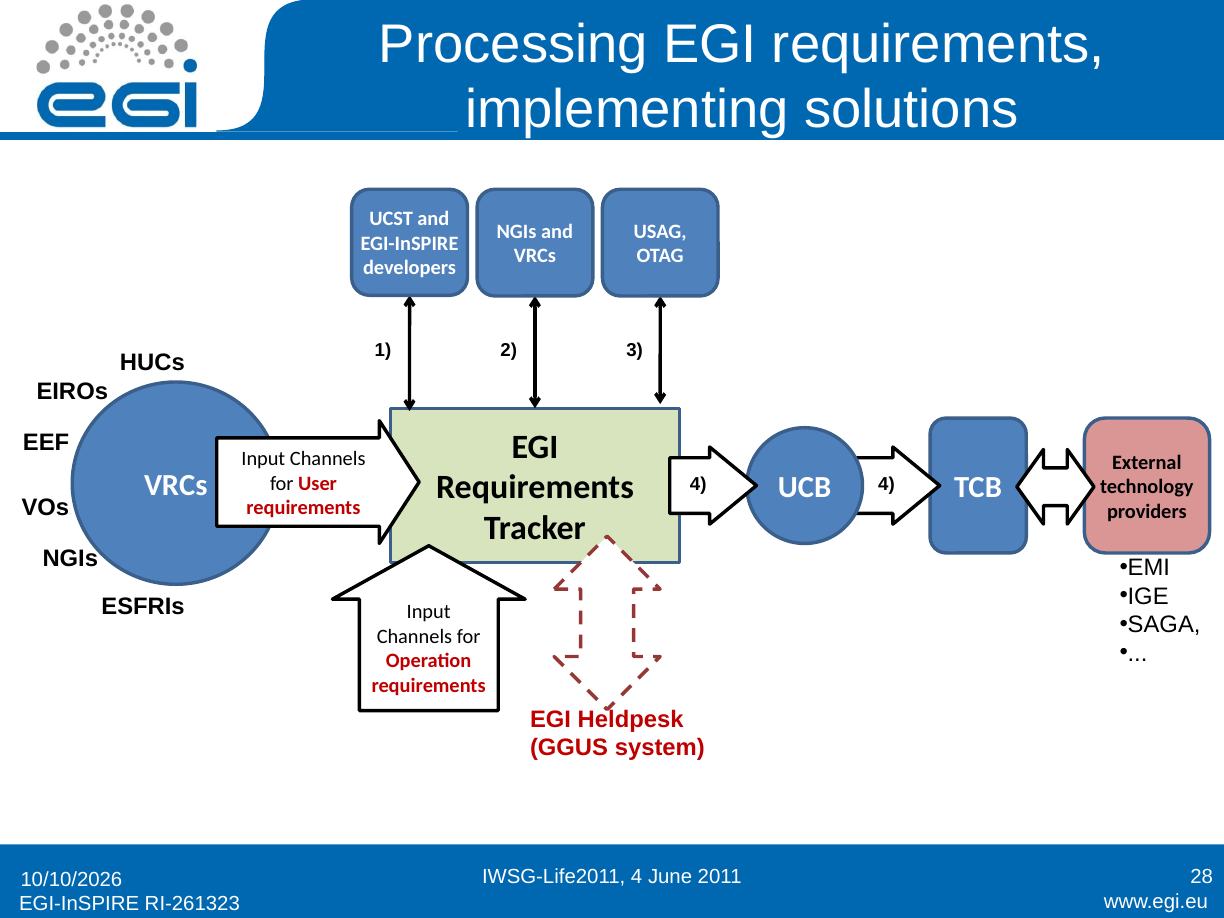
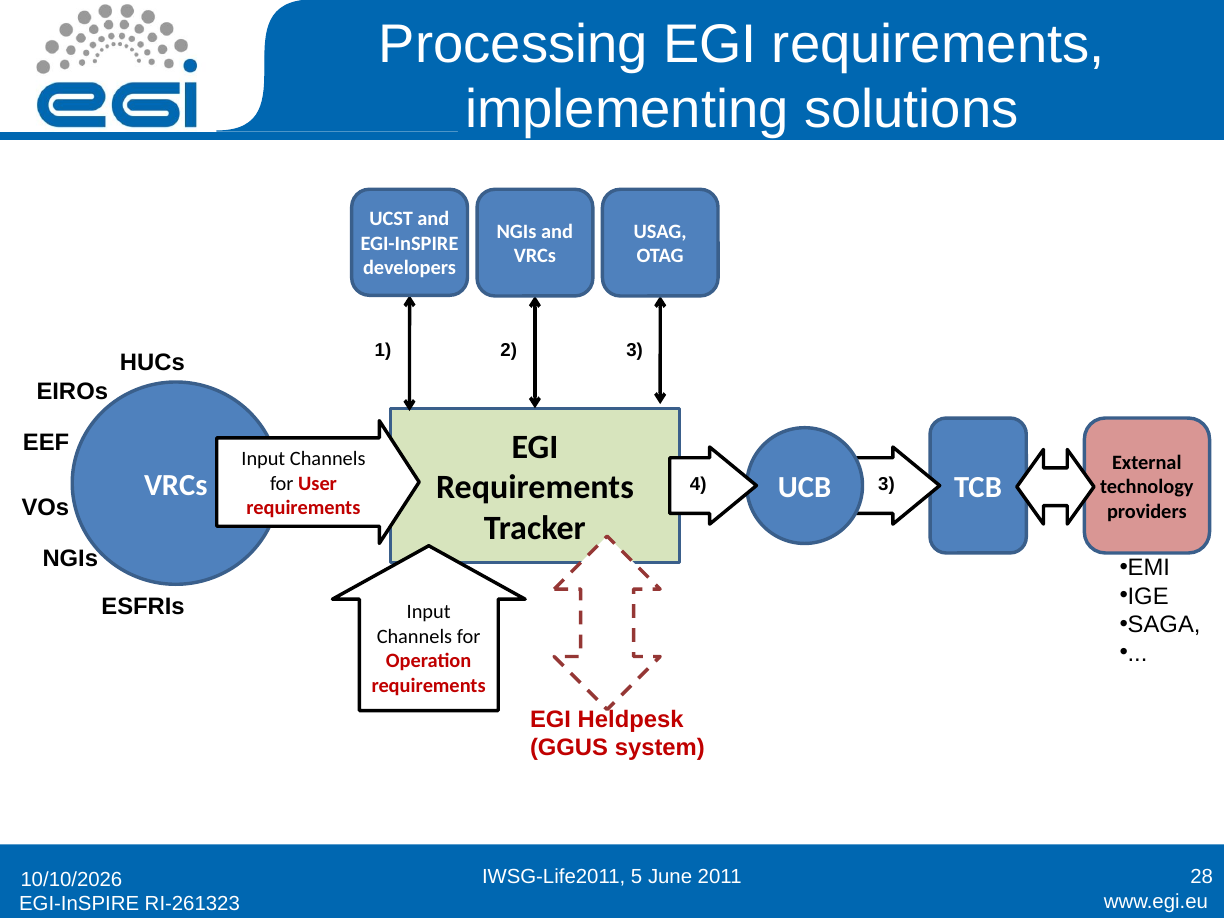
4 4: 4 -> 3 (886, 484)
IWSG-Life2011 4: 4 -> 5 (637, 877)
